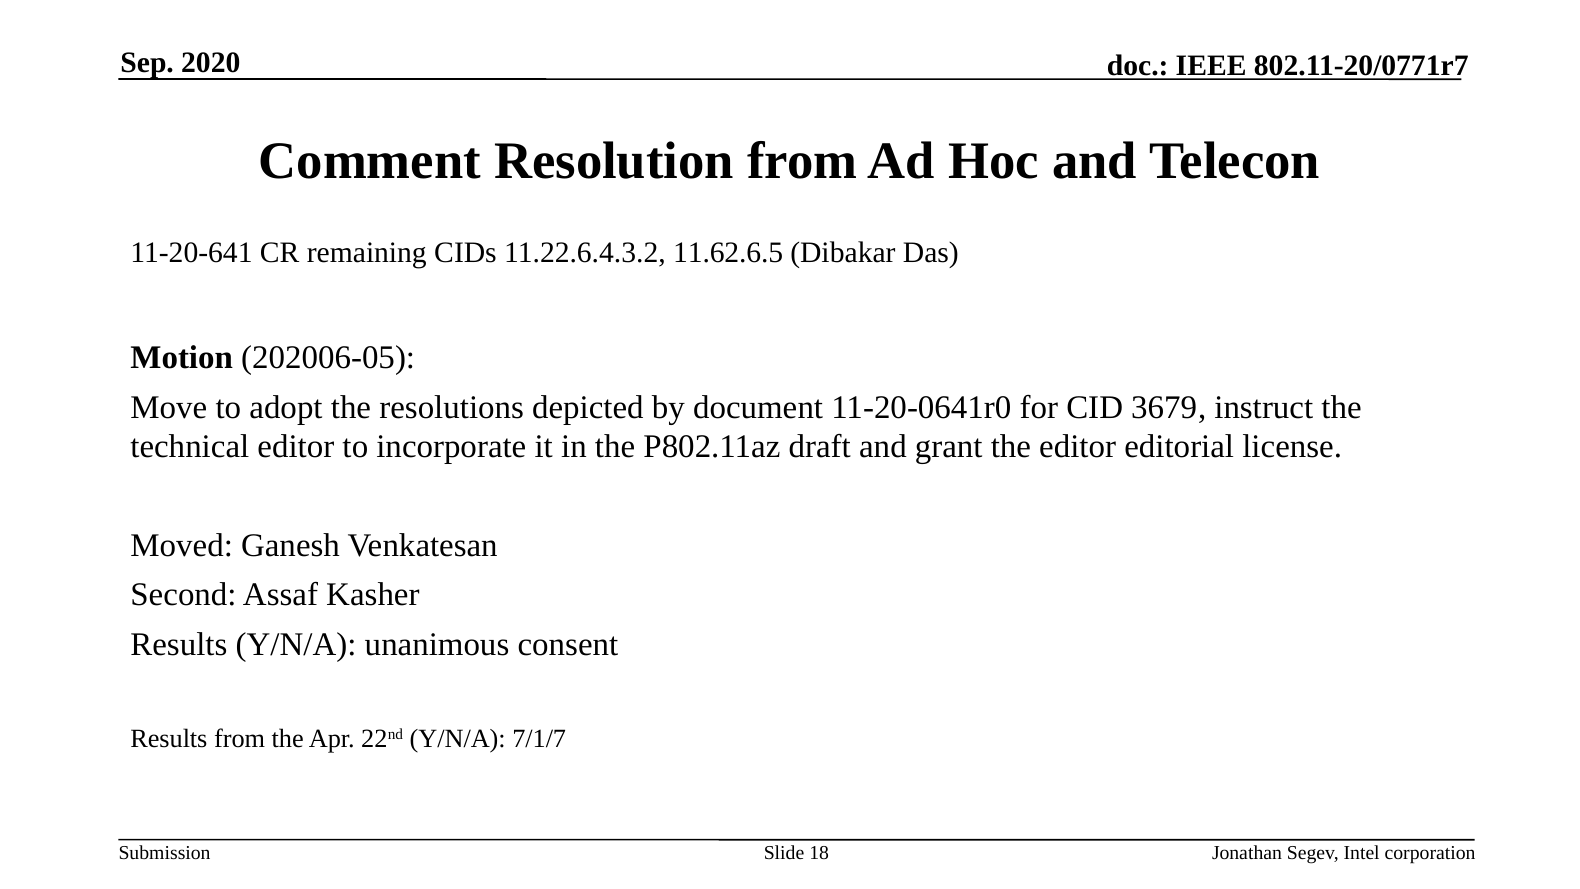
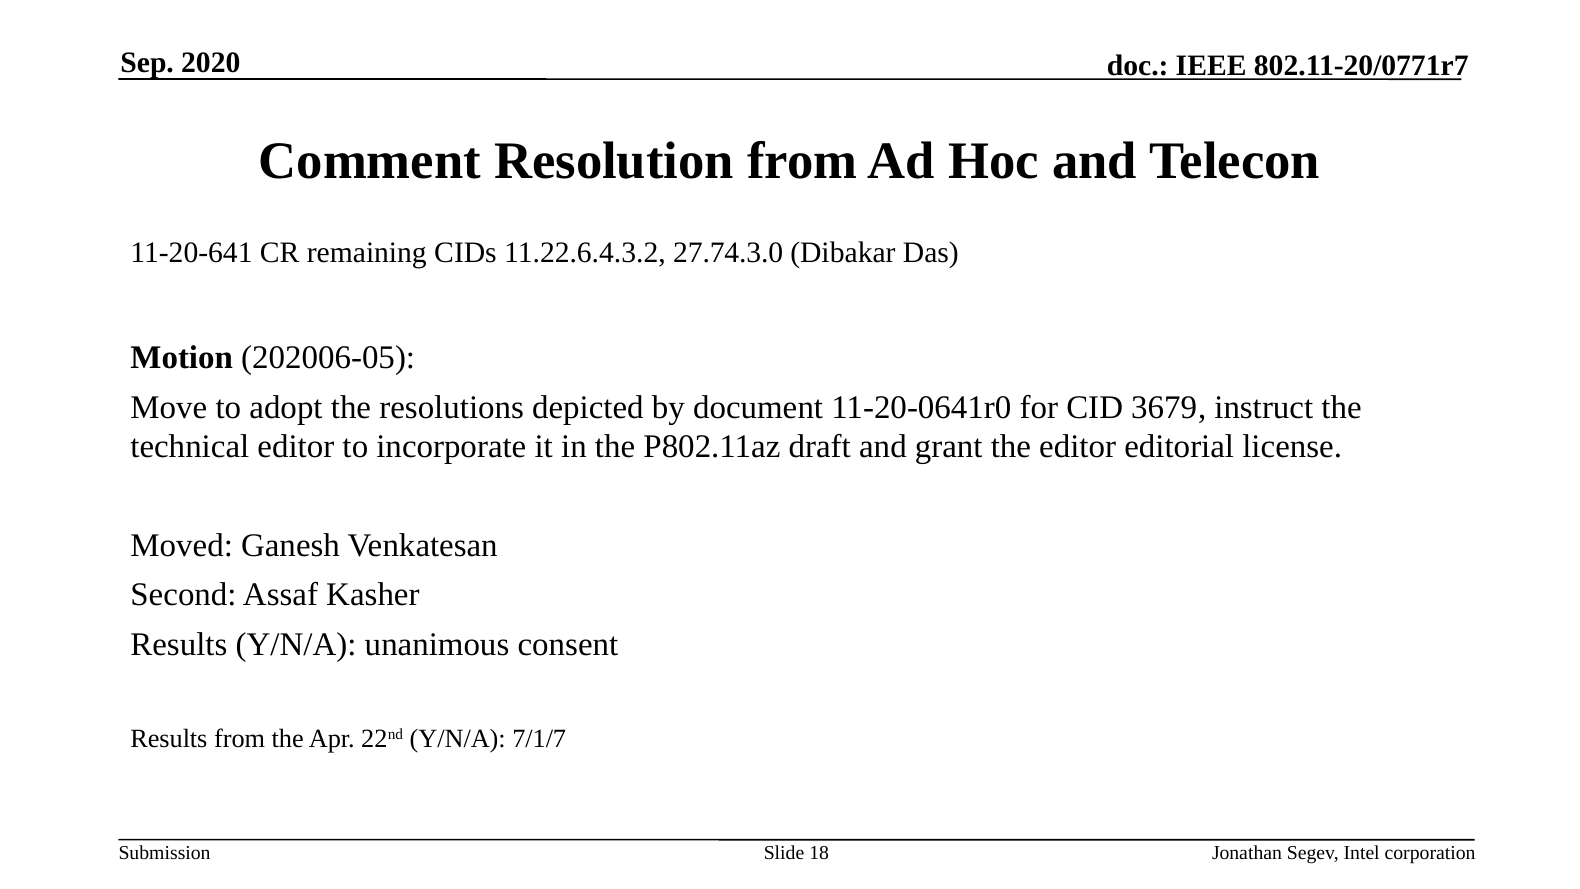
11.62.6.5: 11.62.6.5 -> 27.74.3.0 (728, 253)
